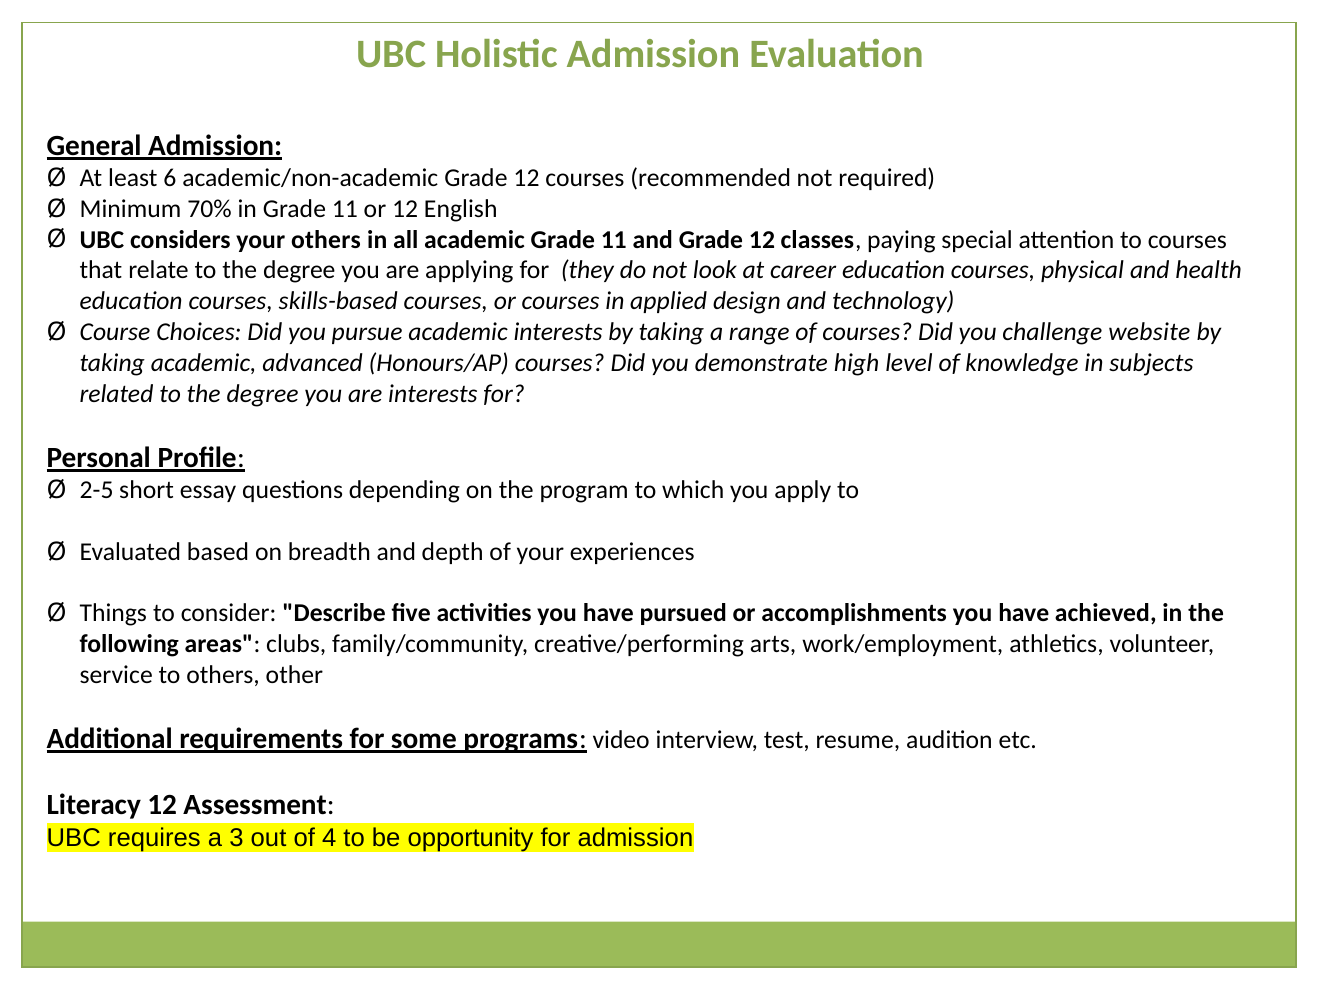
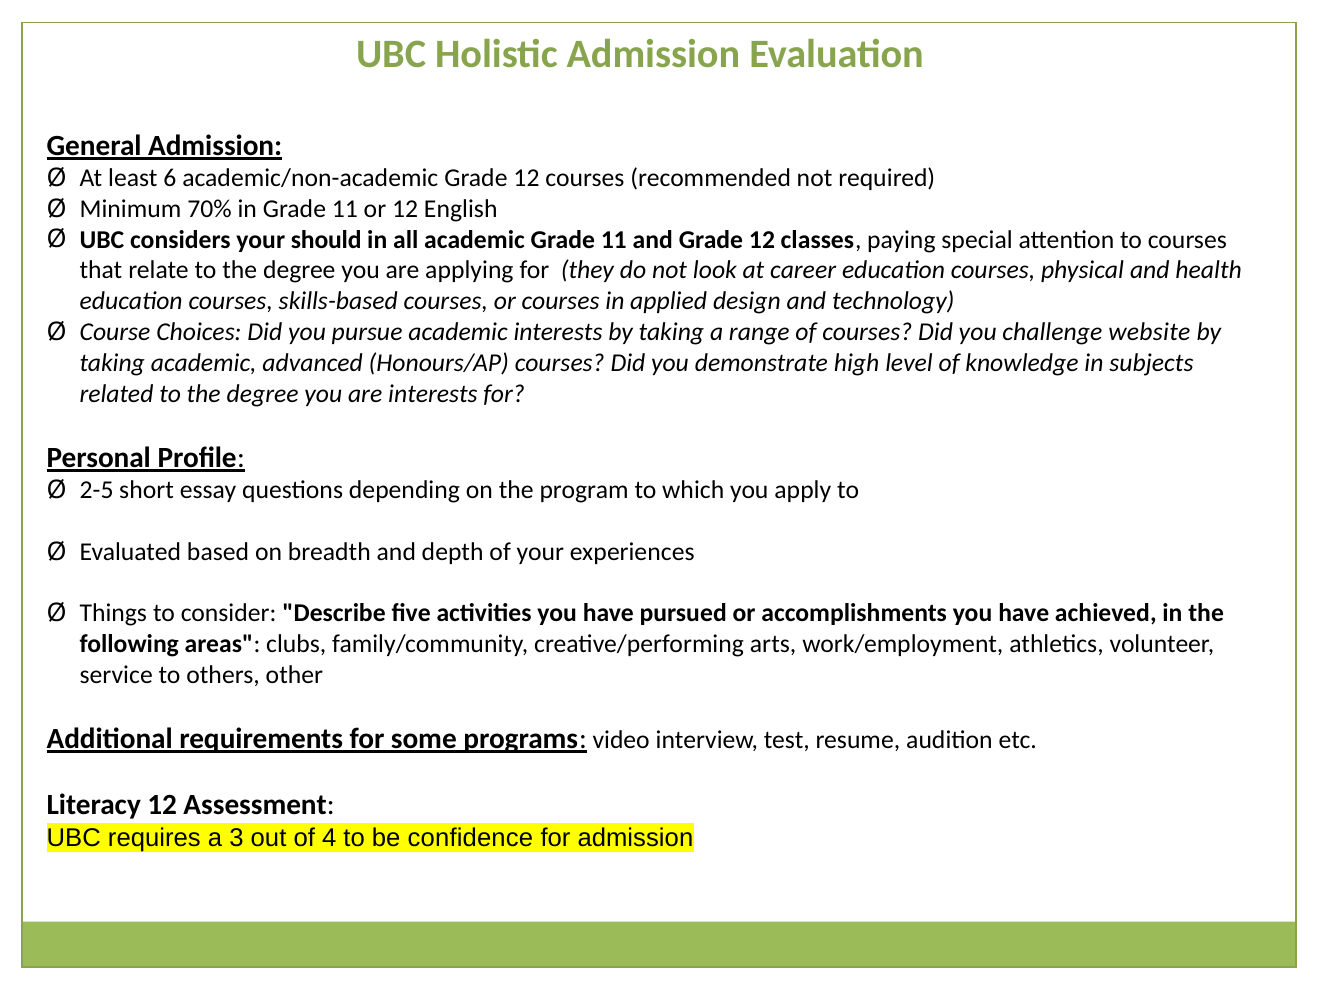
others: others -> should (326, 240)
opportunity: opportunity -> confidence (470, 838)
